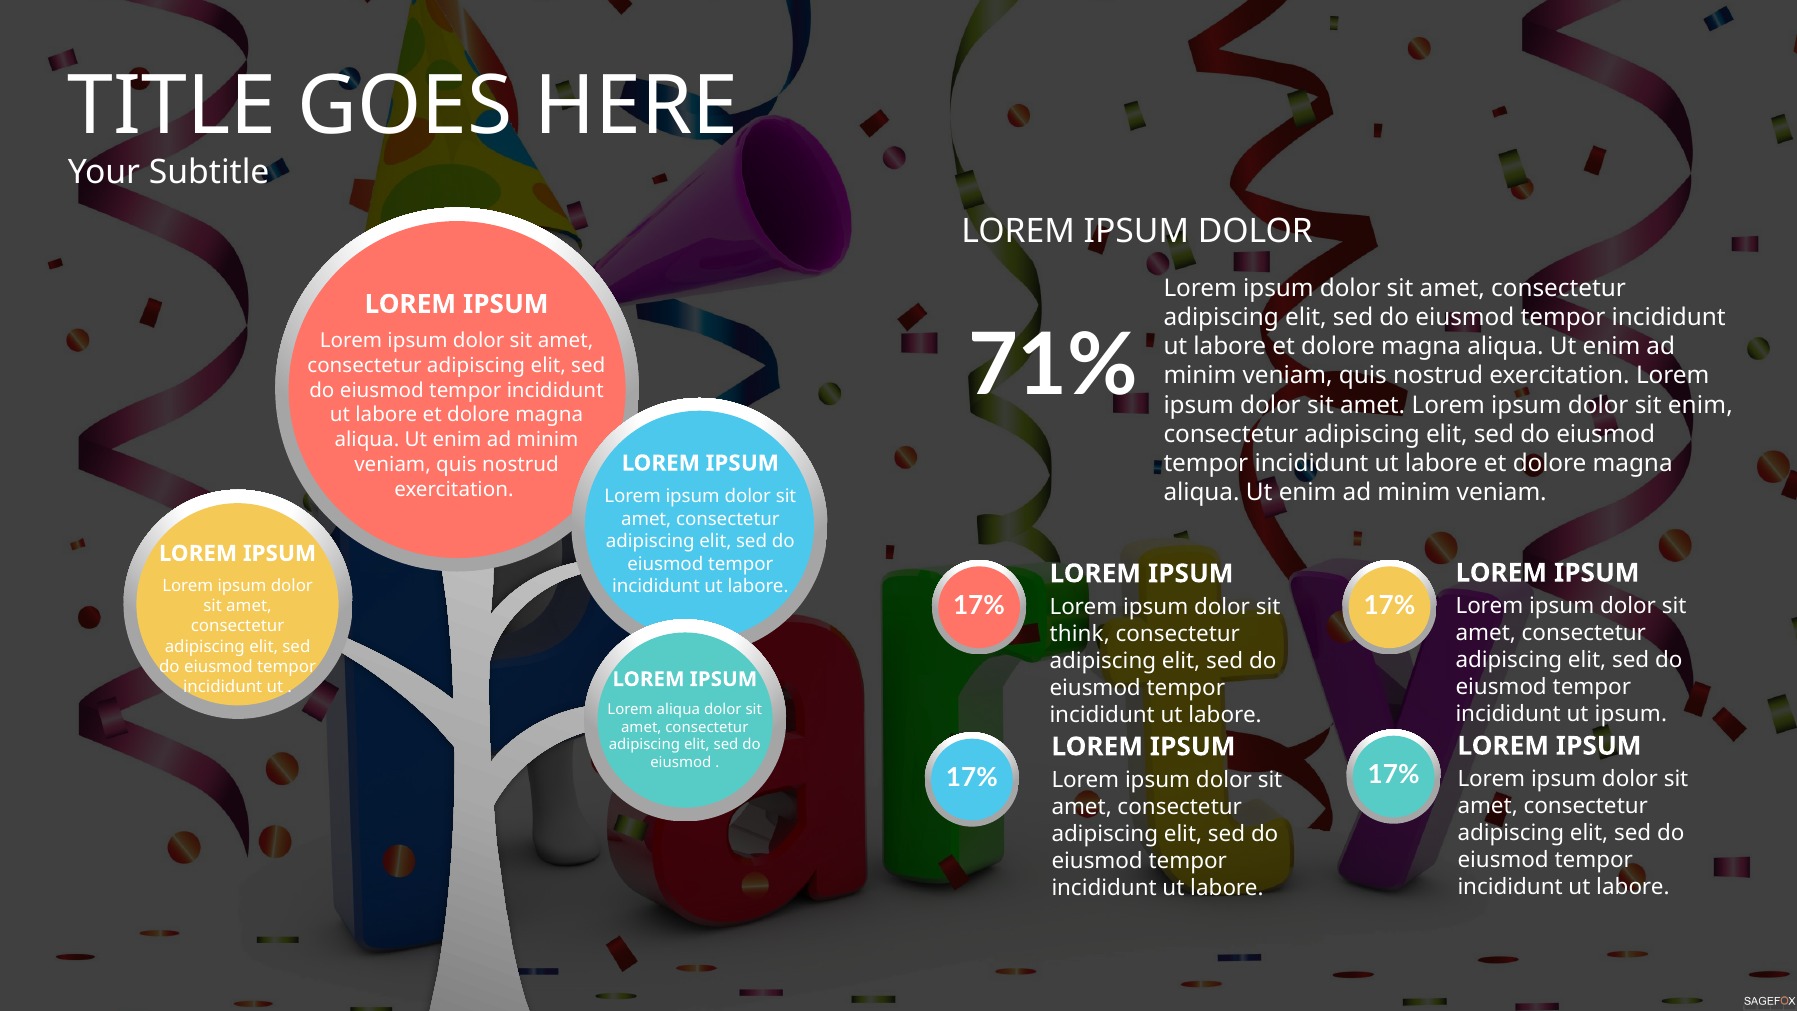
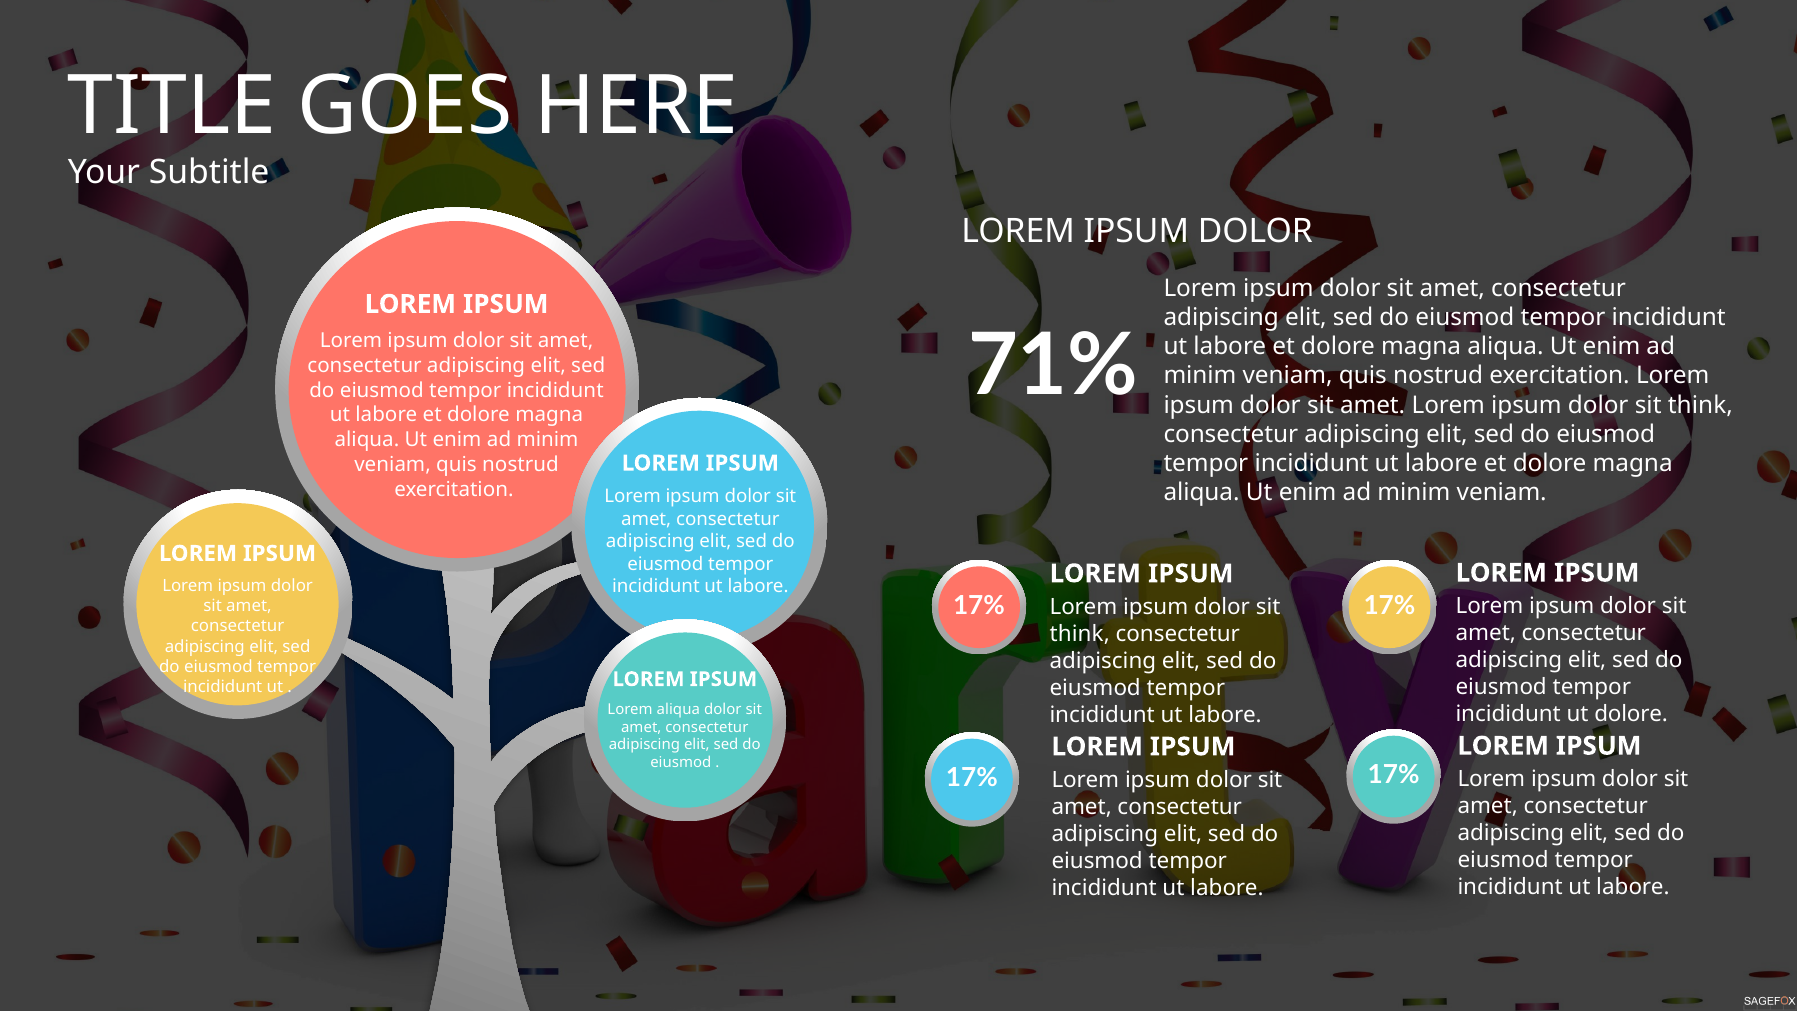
enim: enim -> think (1700, 405)
ut ipsum: ipsum -> dolore (1631, 714)
